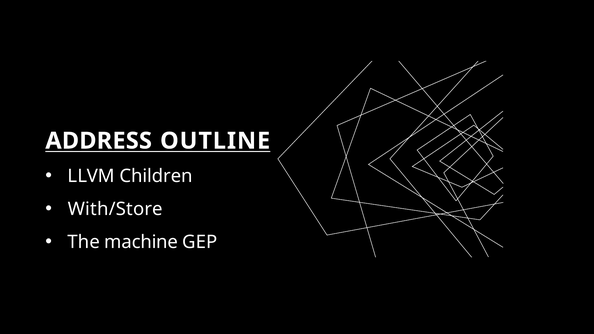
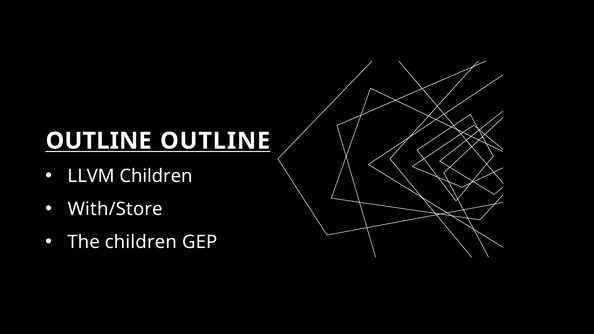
ADDRESS: ADDRESS -> OUTLINE (99, 141)
The machine: machine -> children (141, 242)
